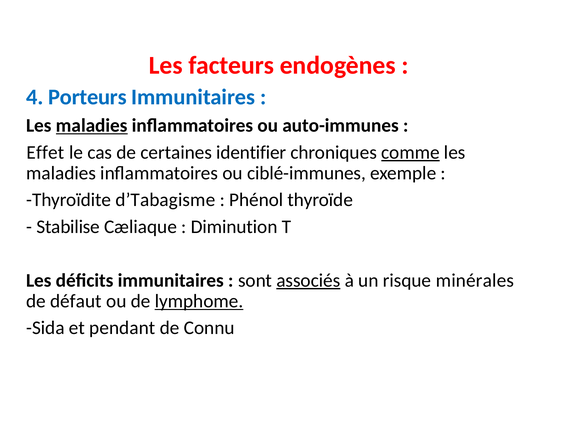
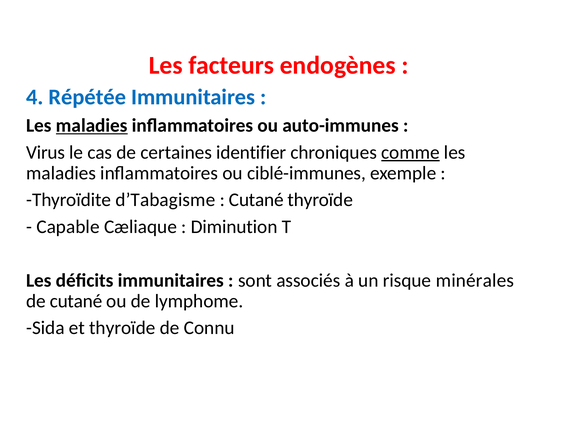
Porteurs: Porteurs -> Répétée (87, 97)
Effet: Effet -> Virus (46, 152)
Phénol: Phénol -> Cutané (256, 200)
Stabilise: Stabilise -> Capable (68, 227)
associés underline: present -> none (308, 280)
de défaut: défaut -> cutané (76, 301)
lymphome underline: present -> none (199, 301)
et pendant: pendant -> thyroïde (122, 328)
